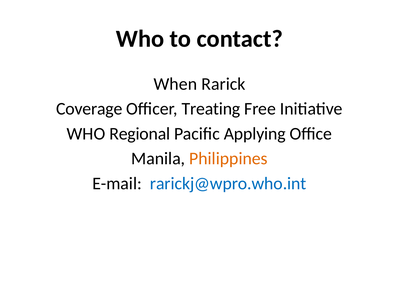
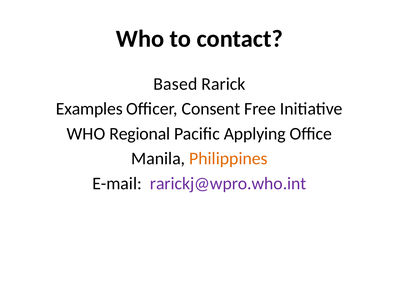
When: When -> Based (175, 84)
Coverage: Coverage -> Examples (89, 109)
Treating: Treating -> Consent (211, 109)
rarickj@wpro.who.int colour: blue -> purple (228, 183)
